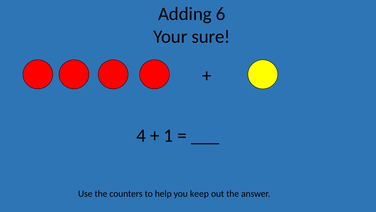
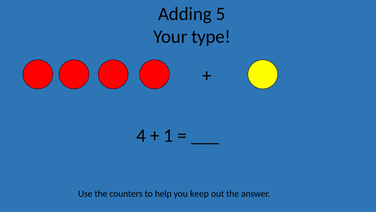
6: 6 -> 5 (221, 14)
sure: sure -> type (211, 37)
